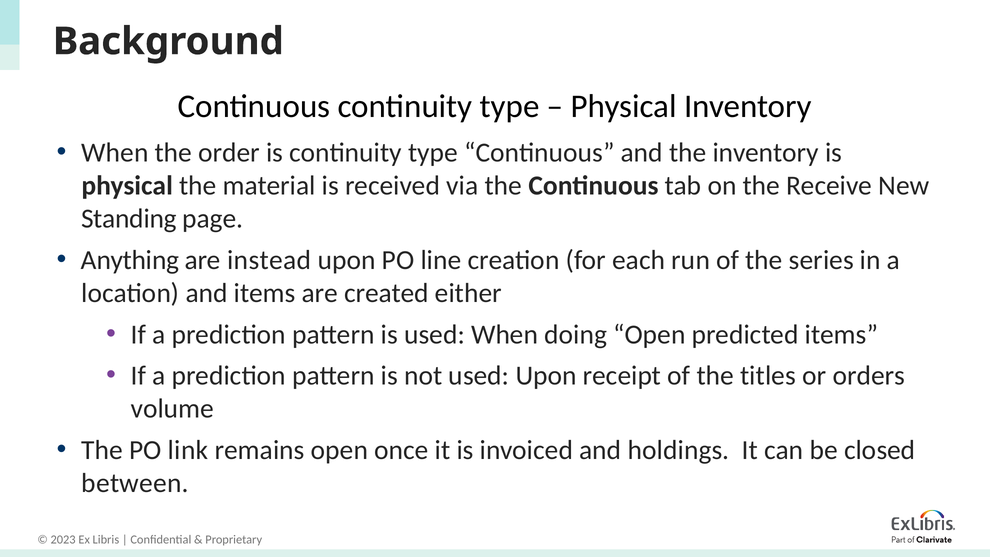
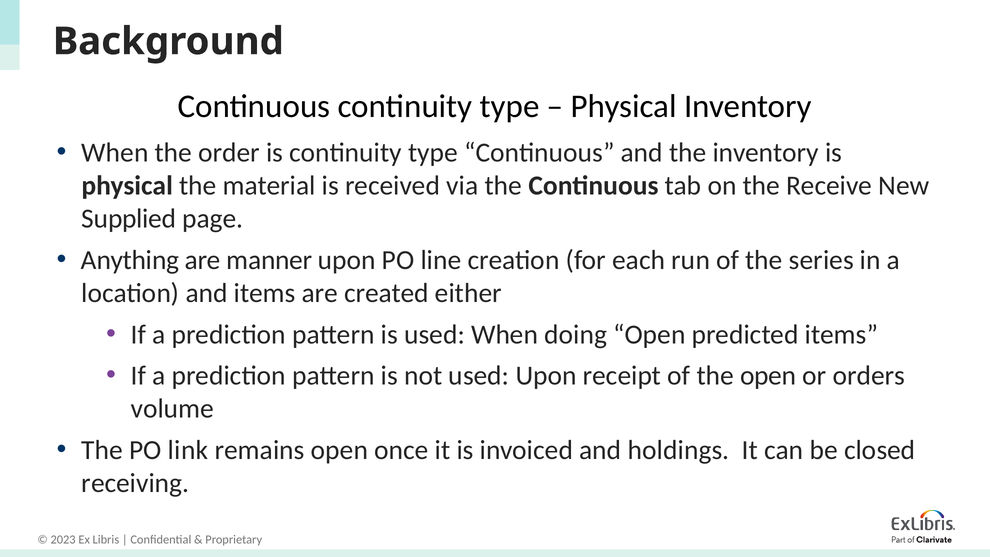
Standing: Standing -> Supplied (129, 219)
instead: instead -> manner (269, 260)
the titles: titles -> open (768, 376)
between: between -> receiving (135, 483)
